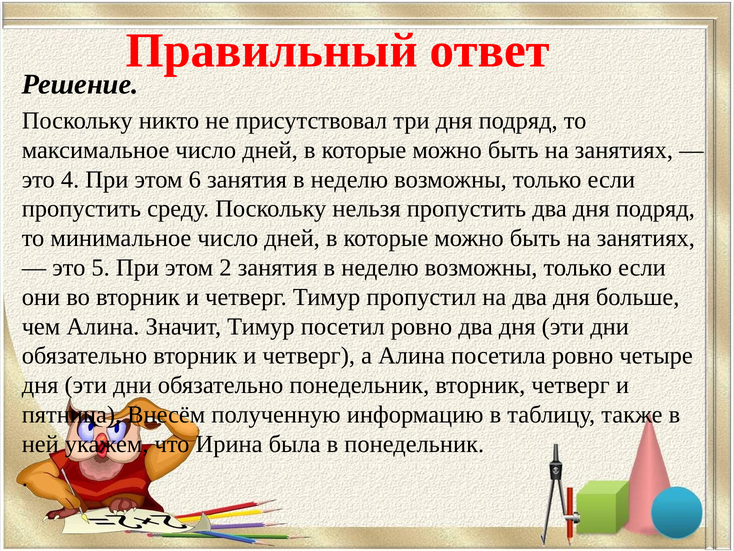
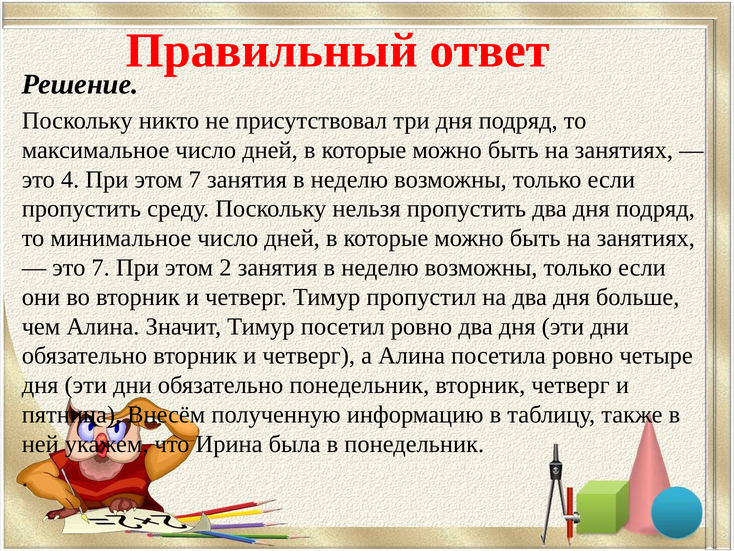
этом 6: 6 -> 7 (195, 179)
это 5: 5 -> 7 (101, 267)
